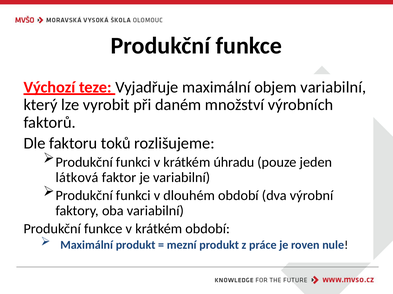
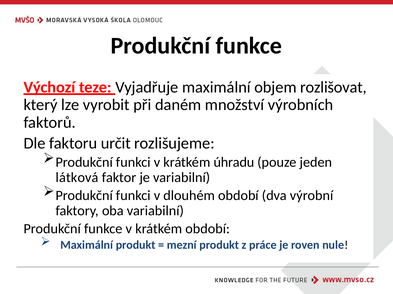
objem variabilní: variabilní -> rozlišovat (333, 87)
toků: toků -> určit (116, 144)
